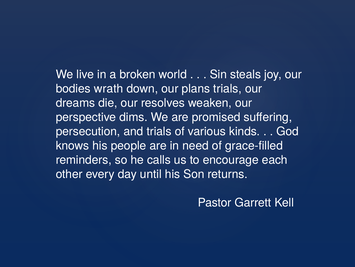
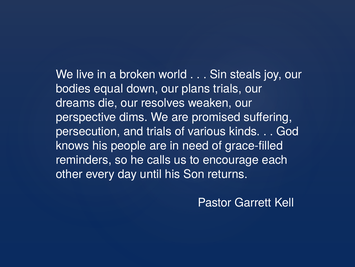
wrath: wrath -> equal (109, 88)
